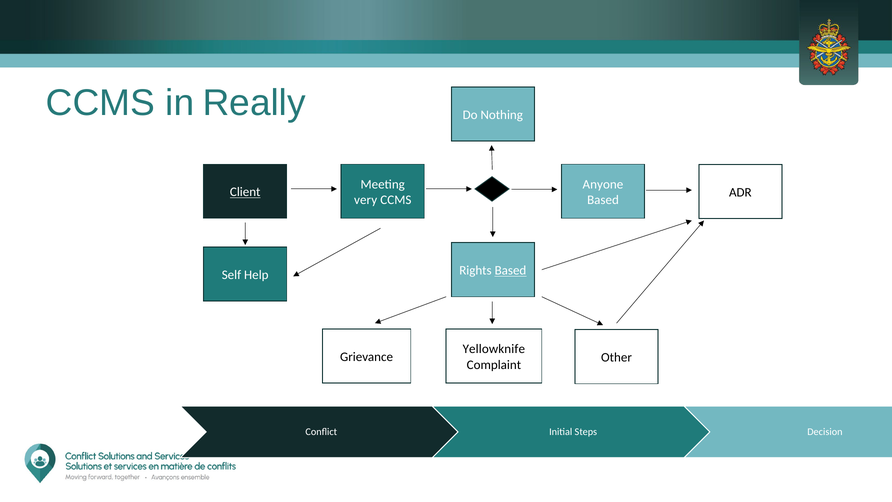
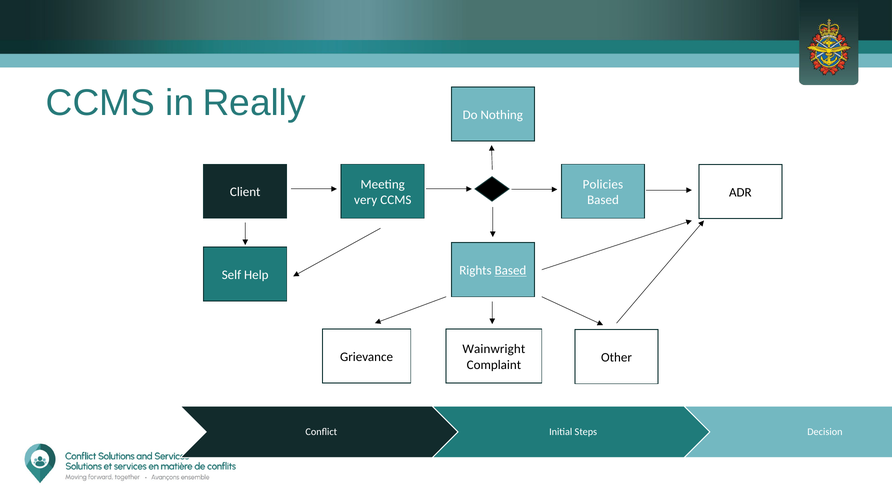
Anyone: Anyone -> Policies (603, 184)
Client underline: present -> none (245, 192)
Yellowknife: Yellowknife -> Wainwright (494, 349)
